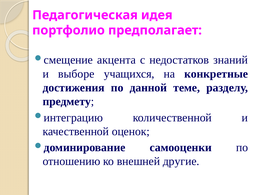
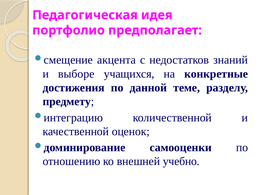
другие: другие -> учебно (181, 161)
